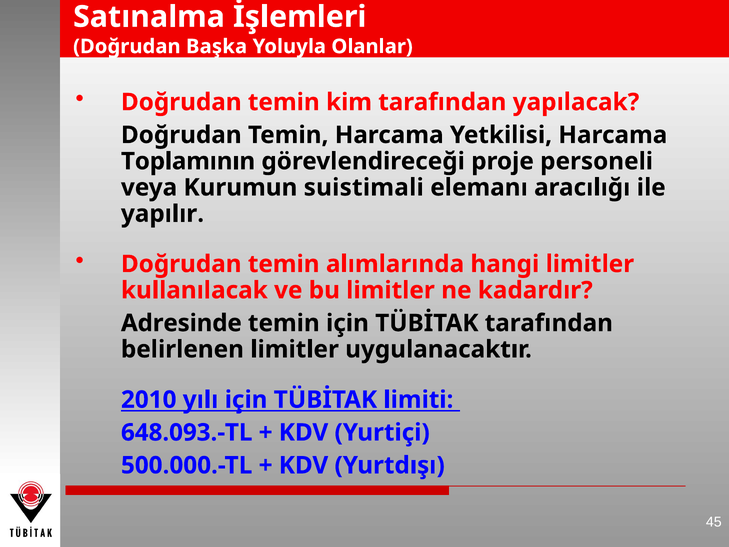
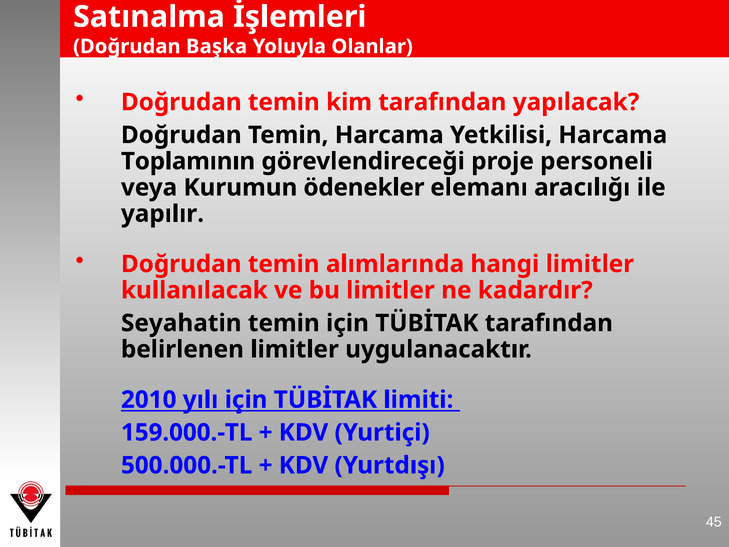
suistimali: suistimali -> ödenekler (364, 187)
Adresinde: Adresinde -> Seyahatin (181, 323)
648.093.-TL: 648.093.-TL -> 159.000.-TL (187, 432)
